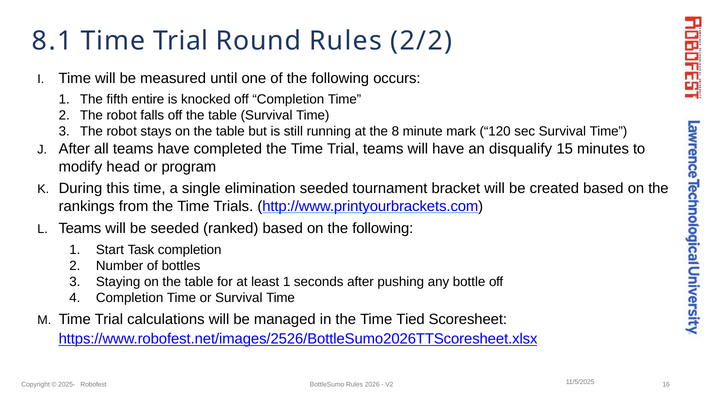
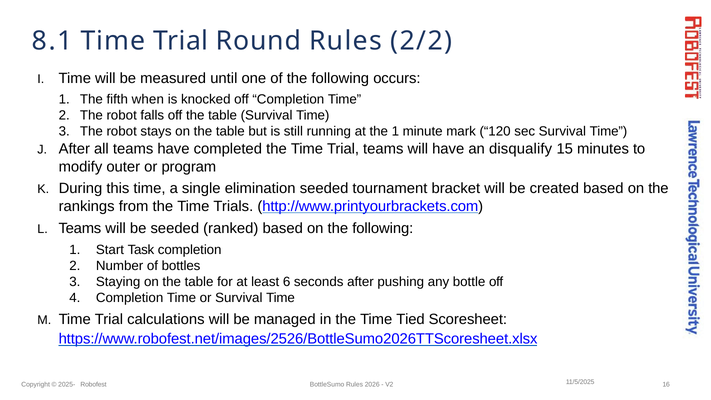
entire: entire -> when (148, 100)
the 8: 8 -> 1 (395, 131)
head: head -> outer (123, 167)
least 1: 1 -> 6 (287, 282)
